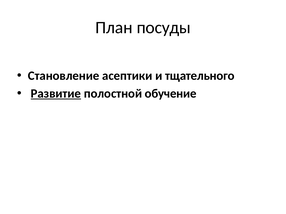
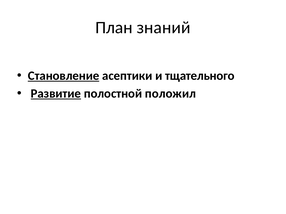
посуды: посуды -> знаний (164, 28)
Становление underline: none -> present (64, 76)
обучение: обучение -> положил (170, 94)
